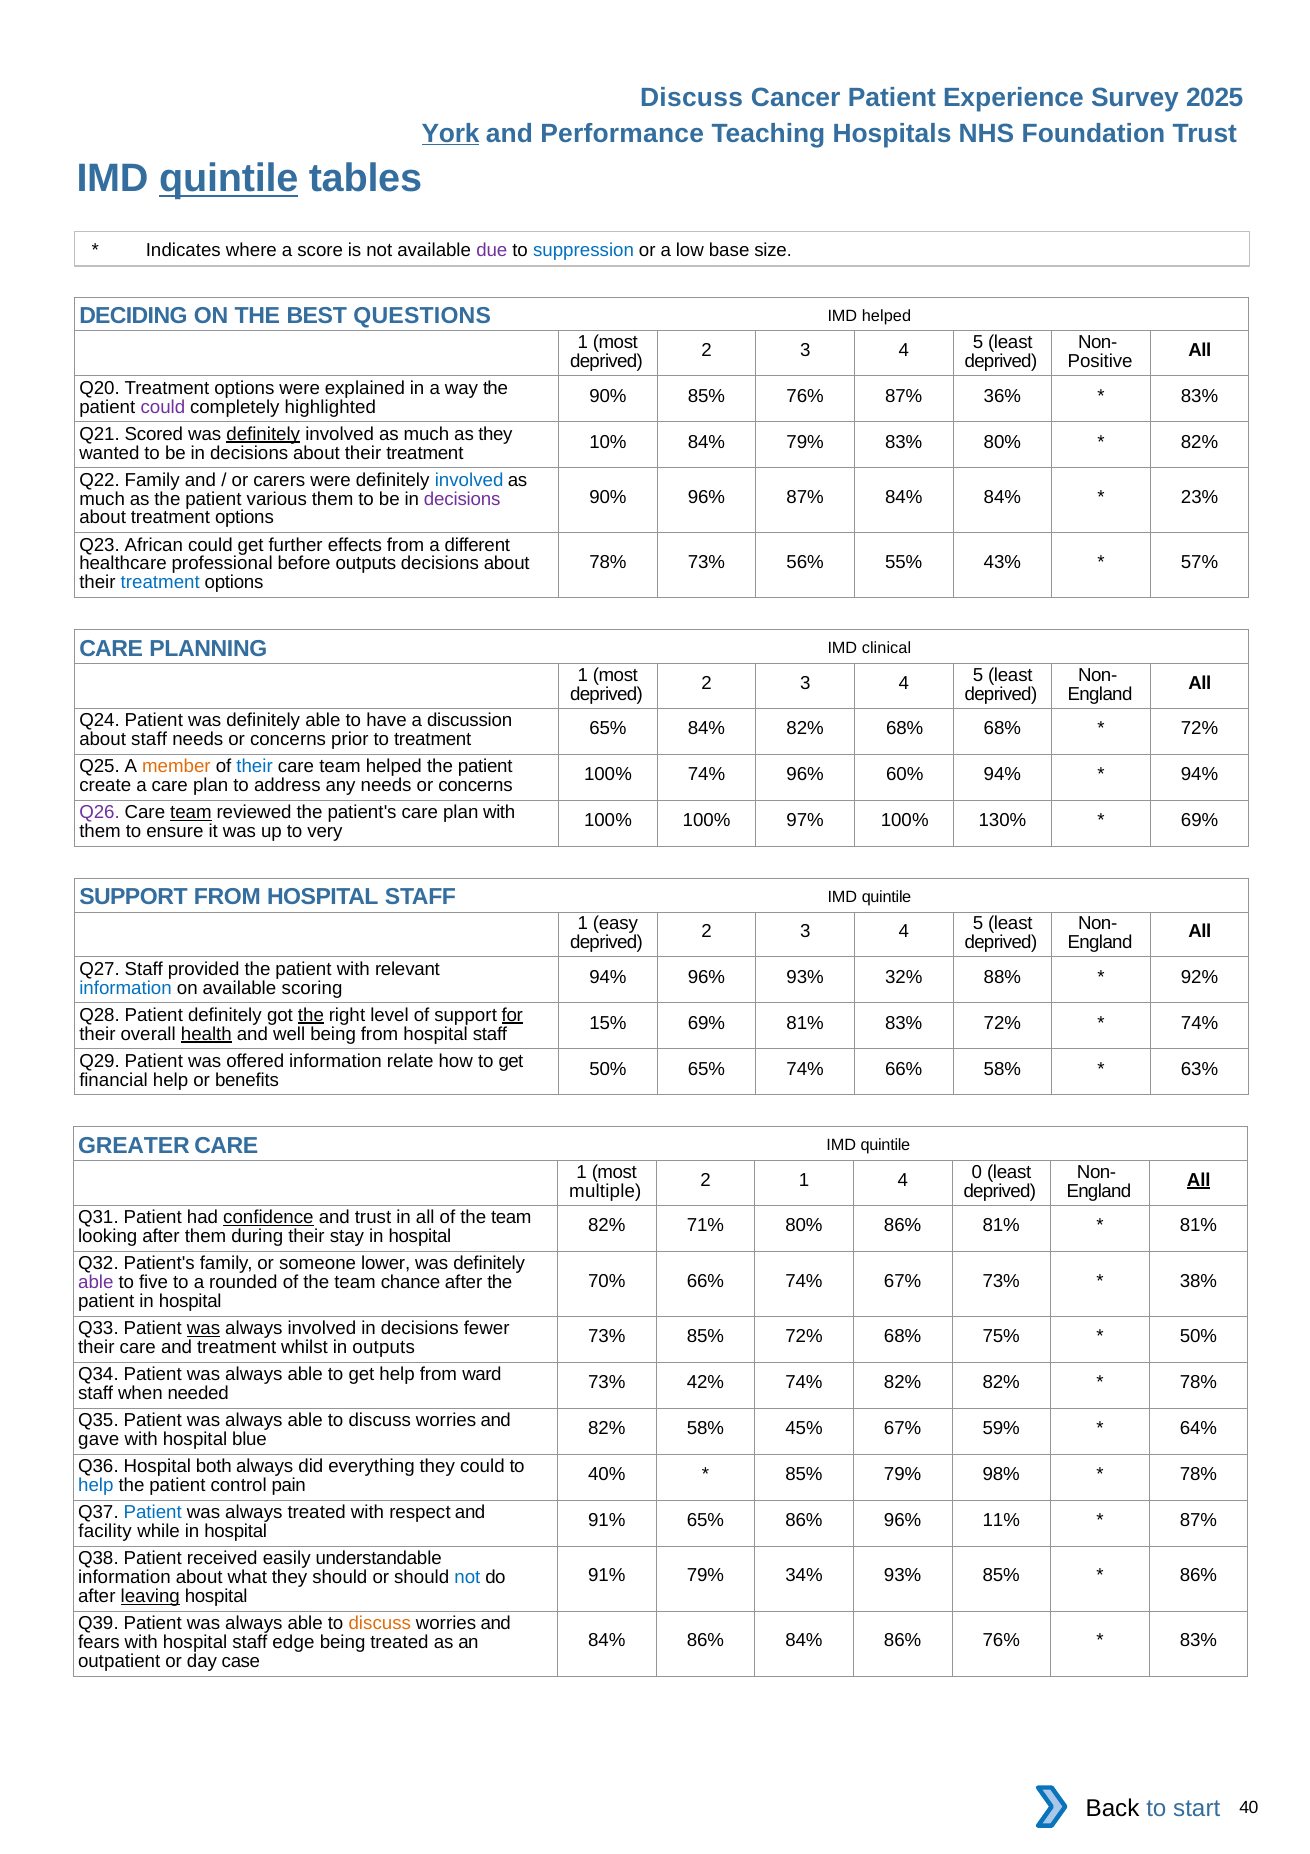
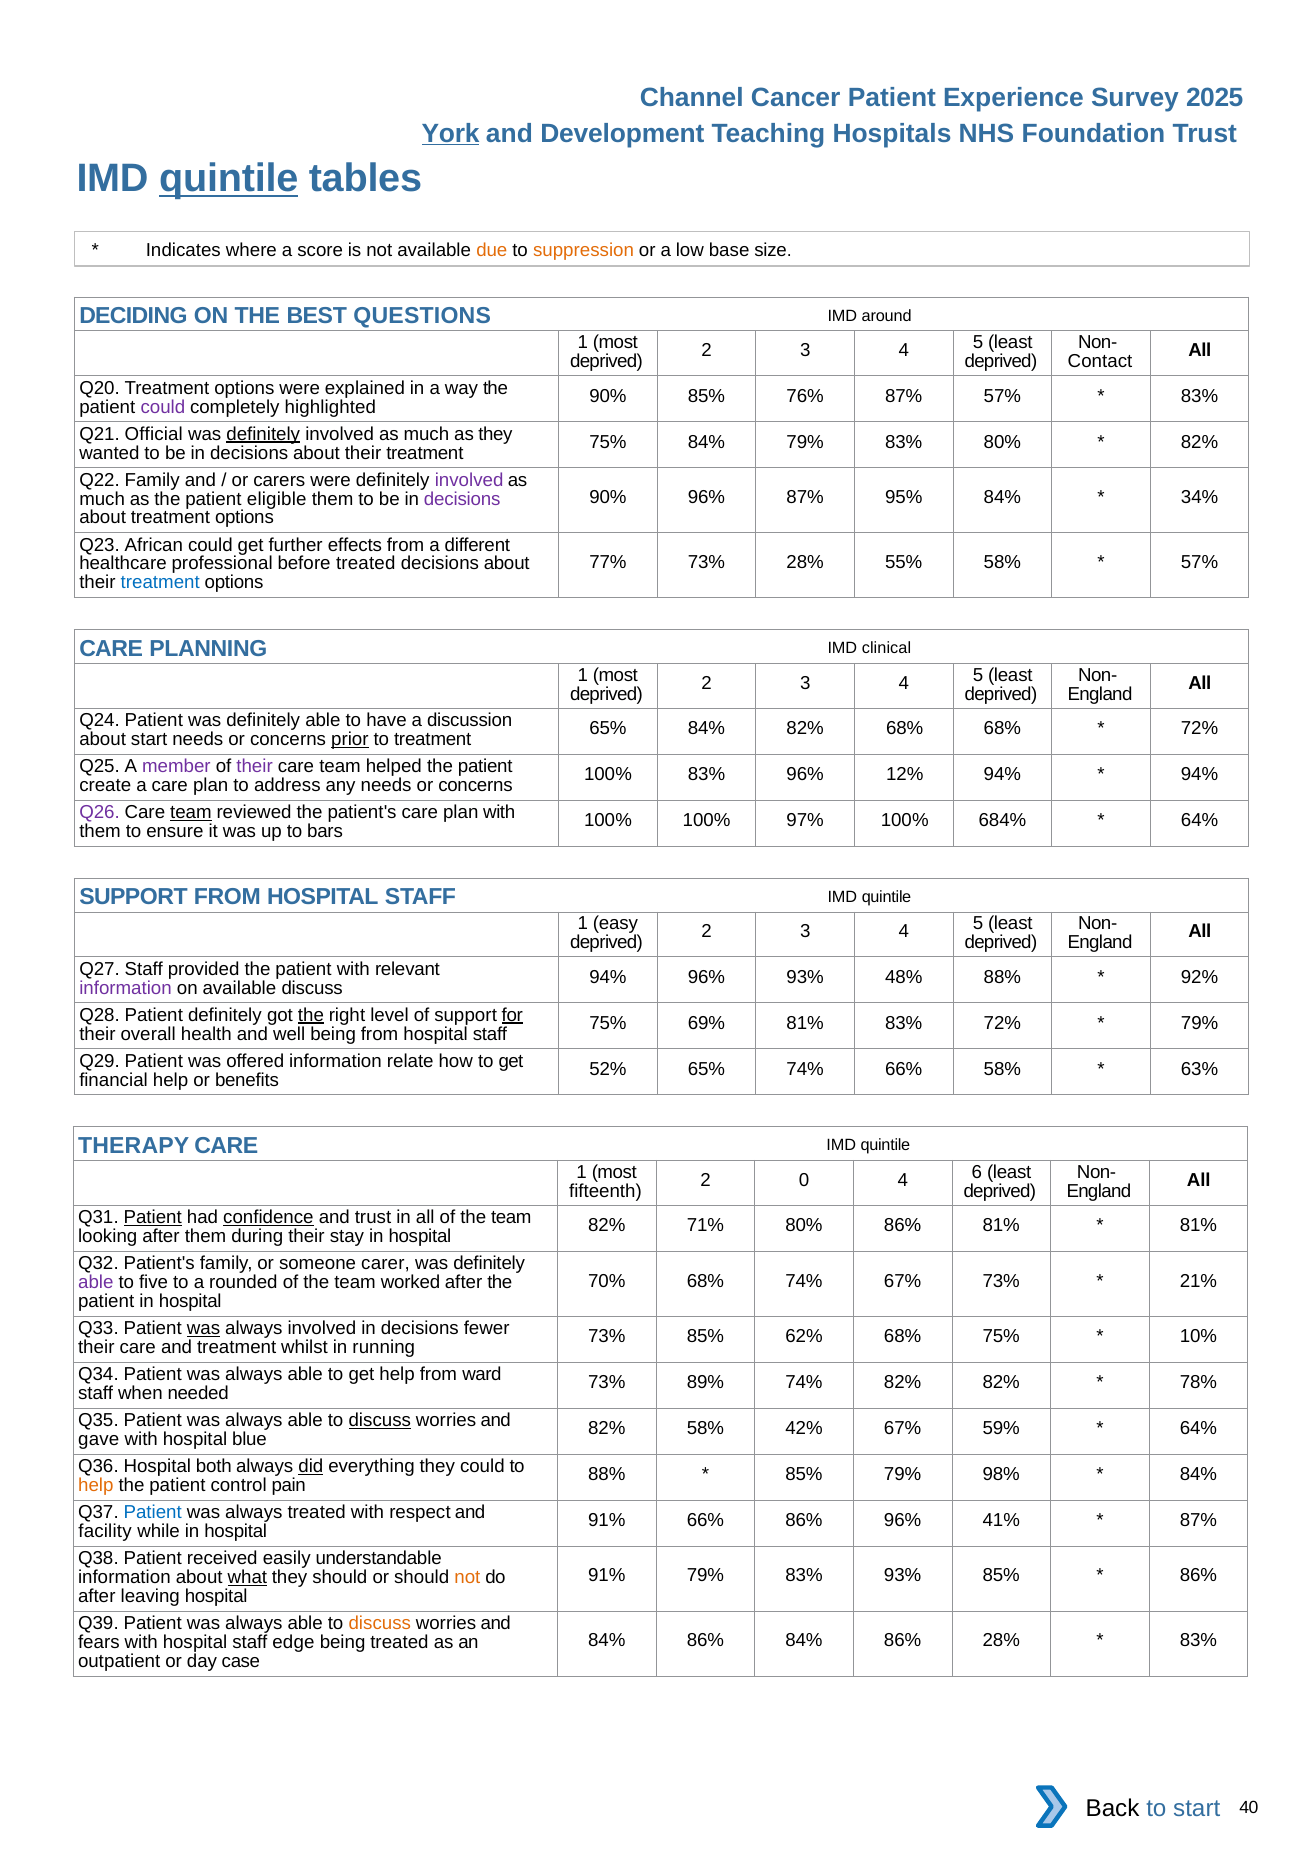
Discuss: Discuss -> Channel (692, 98)
Performance: Performance -> Development (622, 133)
due colour: purple -> orange (492, 250)
suppression colour: blue -> orange (584, 250)
IMD helped: helped -> around (887, 316)
Positive: Positive -> Contact (1100, 361)
87% 36%: 36% -> 57% (1002, 396)
Scored: Scored -> Official (154, 434)
10%: 10% -> 75% (608, 442)
involved colour: blue -> purple (469, 480)
87% 84%: 84% -> 95% (904, 497)
23%: 23% -> 34% (1200, 497)
various: various -> eligible (277, 499)
78%: 78% -> 77% (608, 562)
73% 56%: 56% -> 28% (805, 562)
55% 43%: 43% -> 58% (1002, 562)
before outputs: outputs -> treated (366, 564)
about staff: staff -> start (149, 739)
prior underline: none -> present (350, 739)
member colour: orange -> purple (176, 766)
their colour: blue -> purple (255, 766)
100% 74%: 74% -> 83% (707, 774)
60%: 60% -> 12% (905, 774)
130%: 130% -> 684% (1002, 820)
69%: 69% -> 64% (1200, 820)
very: very -> bars (325, 831)
32%: 32% -> 48% (904, 977)
information colour: blue -> purple (126, 988)
available scoring: scoring -> discuss (312, 988)
15%: 15% -> 75% (608, 1023)
74%: 74% -> 79% (1200, 1023)
health underline: present -> none (206, 1034)
50%: 50% -> 52% (608, 1069)
GREATER: GREATER -> THERAPY (134, 1146)
2 1: 1 -> 0 (804, 1180)
0: 0 -> 6 (977, 1172)
All underline: present -> none (1199, 1180)
multiple: multiple -> fifteenth (605, 1191)
Patient underline: none -> present (153, 1217)
lower: lower -> carer (386, 1263)
70% 66%: 66% -> 68% (705, 1281)
38%: 38% -> 21% (1198, 1281)
chance: chance -> worked (410, 1282)
85% 72%: 72% -> 62% (804, 1336)
50%: 50% -> 10% (1198, 1336)
in outputs: outputs -> running (384, 1347)
42%: 42% -> 89% (705, 1382)
discuss underline: none -> present (380, 1420)
45%: 45% -> 42% (804, 1428)
did underline: none -> present (311, 1466)
40%: 40% -> 88% (607, 1474)
78%: 78% -> 84% (1198, 1474)
help colour: blue -> orange (96, 1485)
91% 65%: 65% -> 66% (705, 1520)
11%: 11% -> 41% (1001, 1520)
91% 79% 34%: 34% -> 83% (804, 1576)
what underline: none -> present (247, 1577)
not colour: blue -> orange (467, 1577)
leaving underline: present -> none (150, 1596)
86% 76%: 76% -> 28% (1001, 1641)
